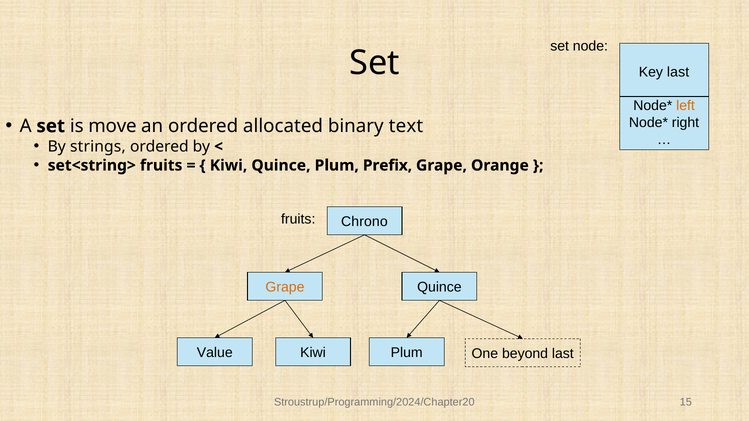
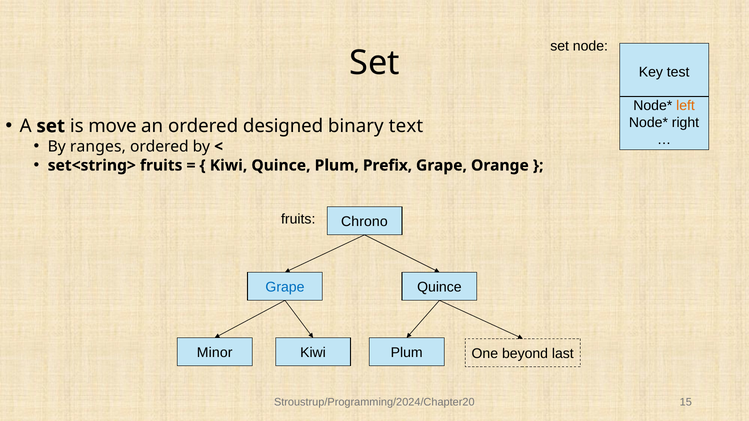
Key last: last -> test (678, 72)
allocated: allocated -> designed (283, 126)
strings: strings -> ranges (98, 147)
Grape colour: orange -> blue (285, 287)
Value: Value -> Minor (215, 353)
